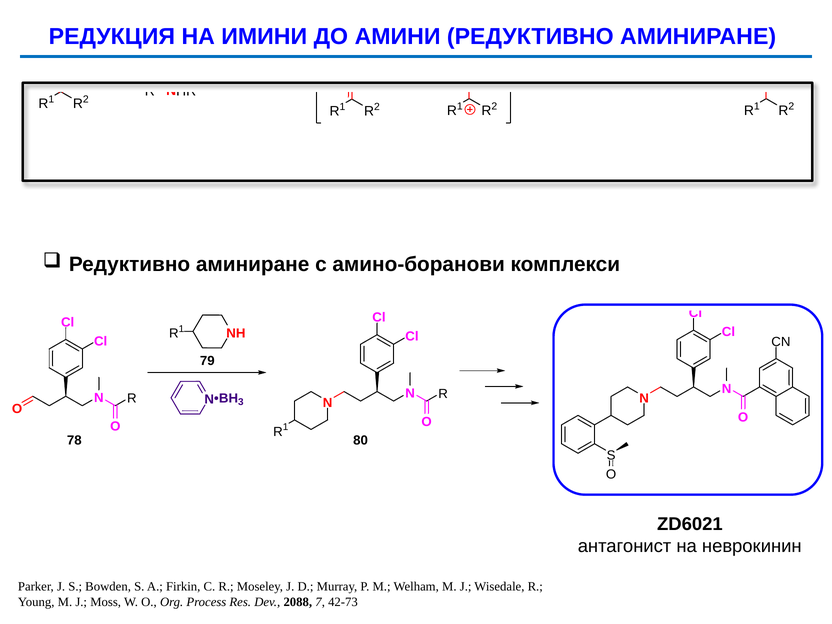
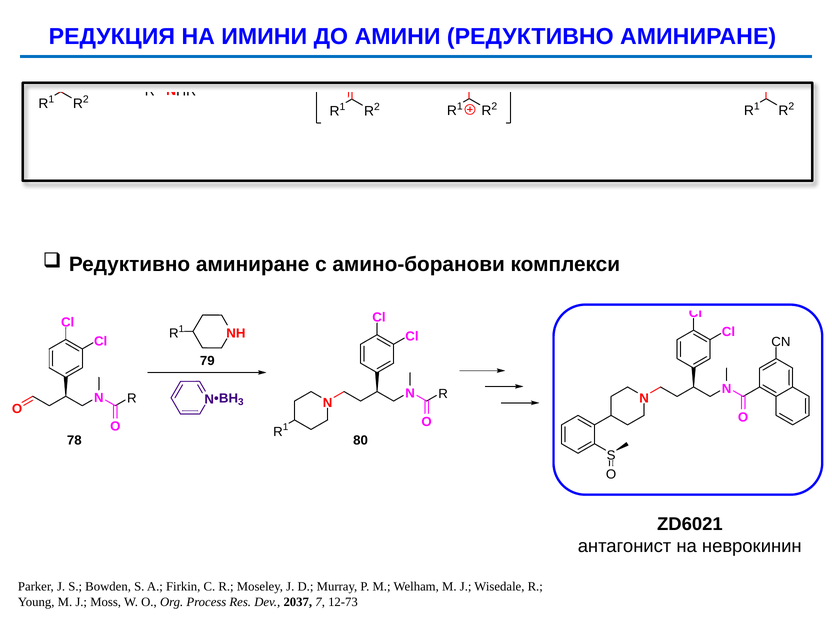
2088: 2088 -> 2037 (298, 602)
42-73: 42-73 -> 12-73 (343, 602)
